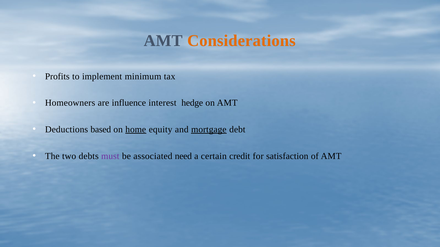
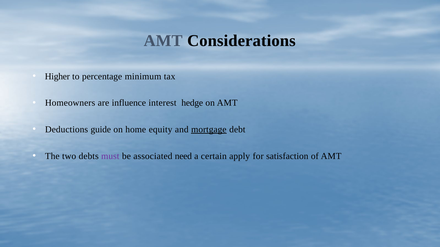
Considerations colour: orange -> black (241, 41)
Profits: Profits -> Higher (57, 77)
implement: implement -> percentage (102, 77)
based: based -> guide (101, 130)
home underline: present -> none (136, 130)
credit: credit -> apply (240, 156)
